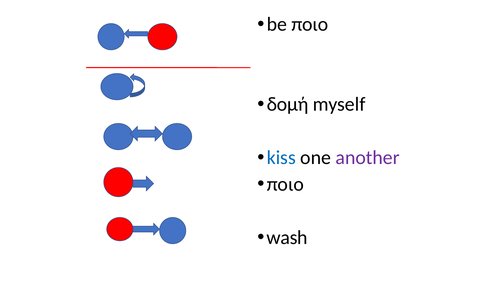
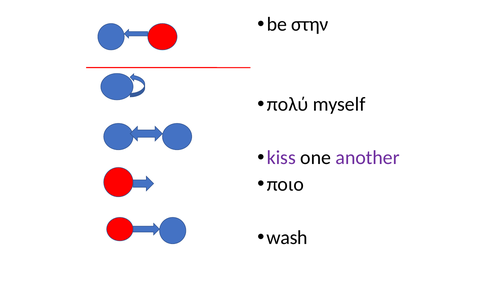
be ποιο: ποιο -> στην (310, 24)
δομή: δομή -> πολύ (288, 104)
kiss colour: blue -> purple (281, 157)
